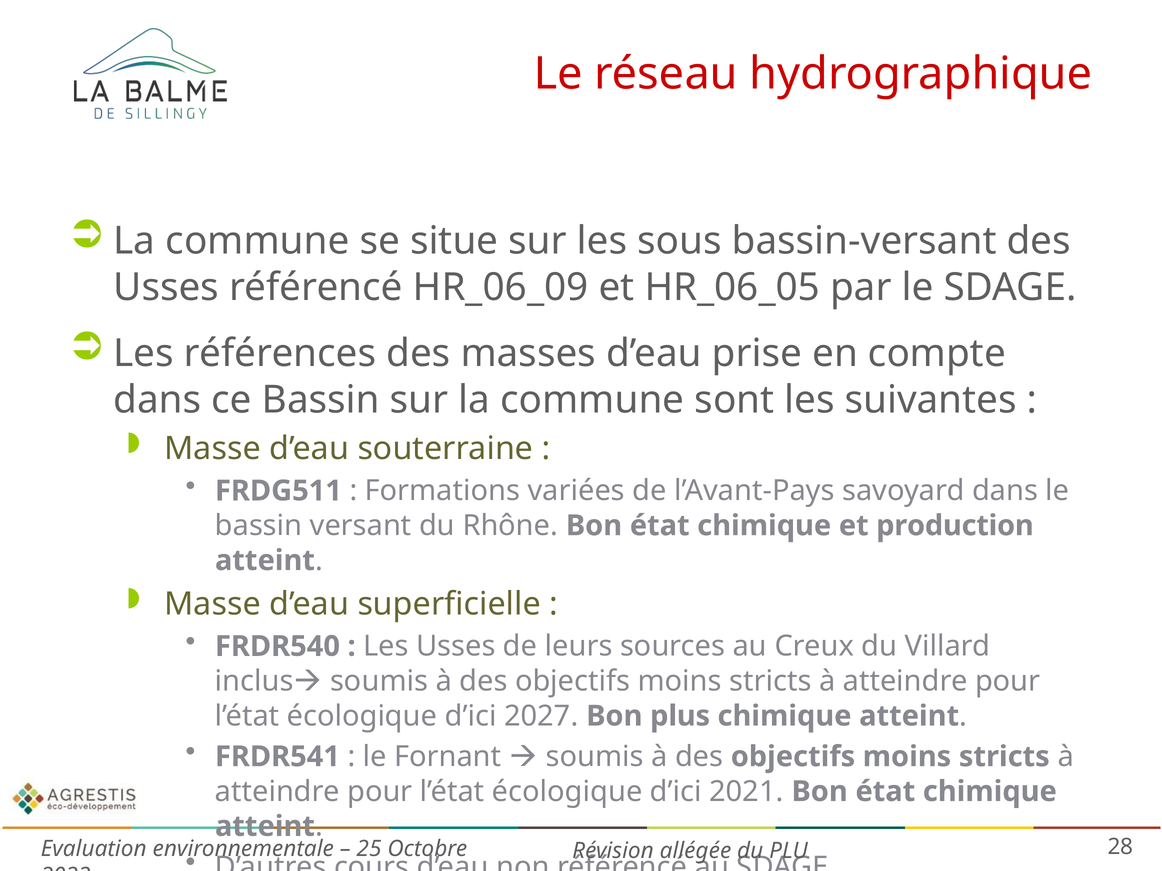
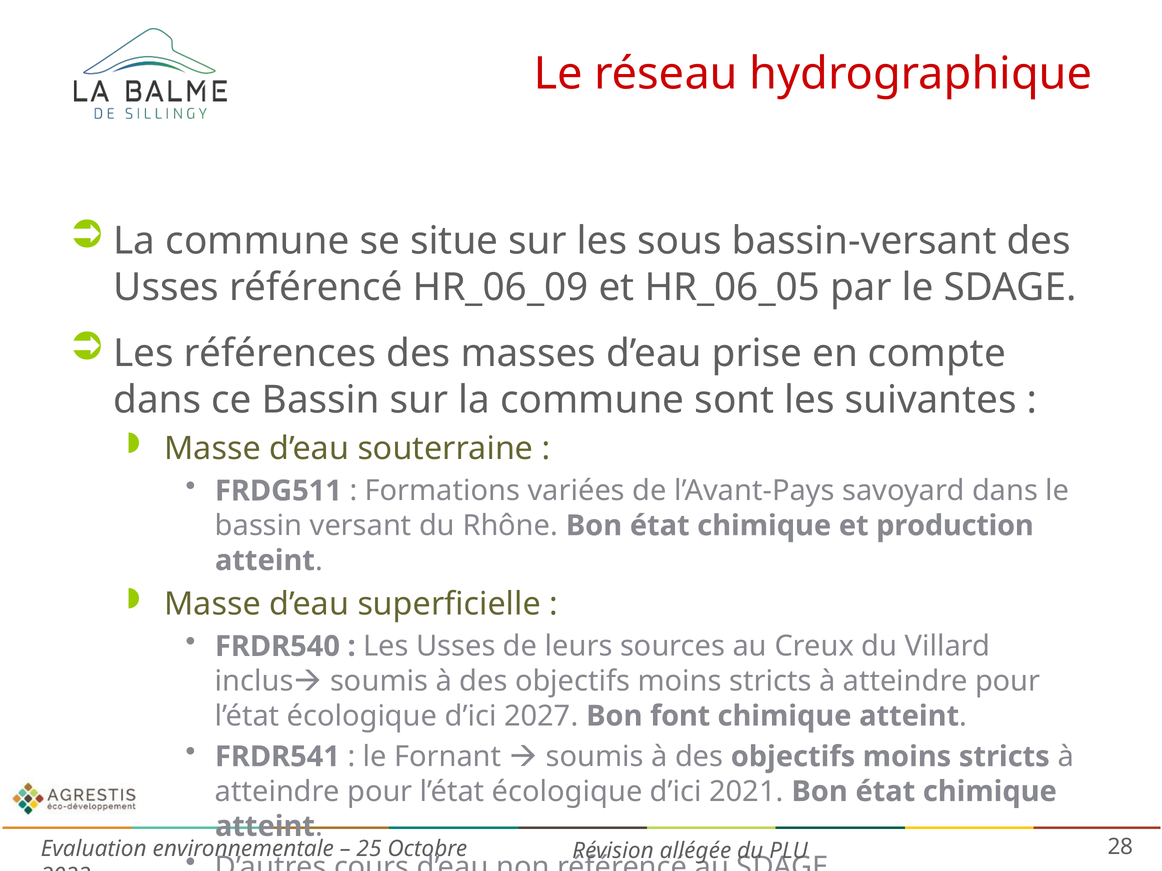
plus: plus -> font (680, 716)
